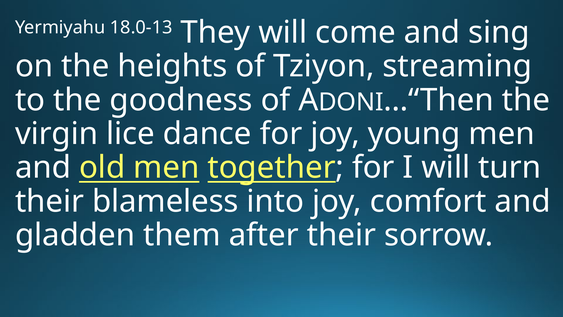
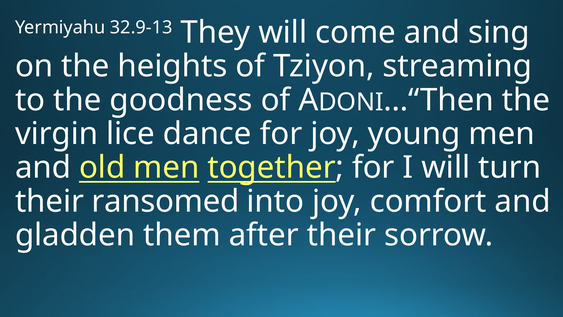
18.0-13: 18.0-13 -> 32.9-13 (141, 27)
blameless: blameless -> ransomed (165, 201)
